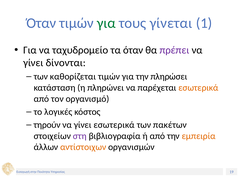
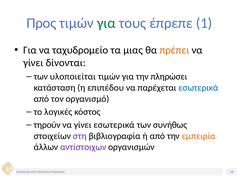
Όταν: Όταν -> Προς (41, 23)
γίνεται: γίνεται -> έπρεπε (171, 23)
τα όταν: όταν -> μιας (133, 50)
πρέπει colour: purple -> orange (174, 50)
καθορίζεται: καθορίζεται -> υλοποιείται (73, 77)
πληρώνει: πληρώνει -> επιπέδου (106, 88)
εσωτερικά colour: orange -> blue (198, 88)
πακέτων: πακέτων -> συνήθως (170, 125)
αντίστοιχων colour: orange -> purple (83, 147)
